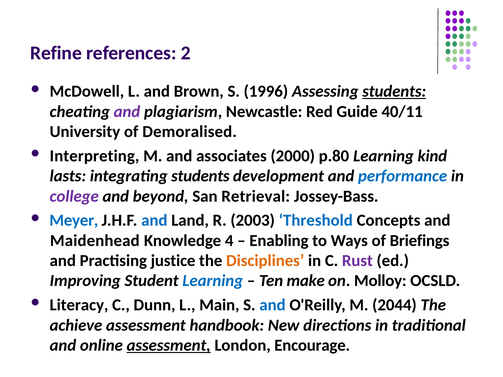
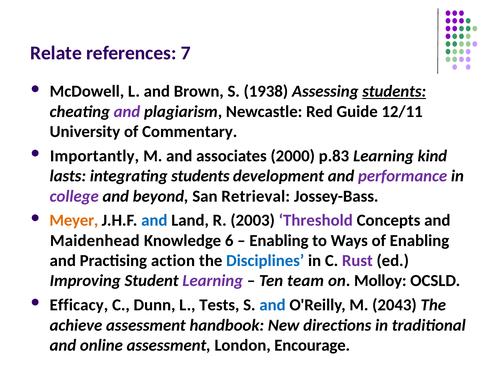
Refine: Refine -> Relate (56, 53)
2: 2 -> 7 (186, 53)
1996: 1996 -> 1938 (266, 91)
40/11: 40/11 -> 12/11 (402, 112)
Demoralised: Demoralised -> Commentary (190, 132)
Interpreting: Interpreting -> Importantly (94, 156)
p.80: p.80 -> p.83 (334, 156)
performance colour: blue -> purple (403, 176)
Meyer colour: blue -> orange (74, 221)
Threshold colour: blue -> purple (316, 221)
4: 4 -> 6 (229, 241)
of Briefings: Briefings -> Enabling (419, 241)
justice: justice -> action (173, 261)
Disciplines colour: orange -> blue (265, 261)
Learning colour: blue -> purple (213, 281)
make: make -> team (306, 281)
Literacy: Literacy -> Efficacy (79, 305)
Main: Main -> Tests (219, 305)
2044: 2044 -> 2043 (394, 305)
assessment underline: present -> none (169, 346)
